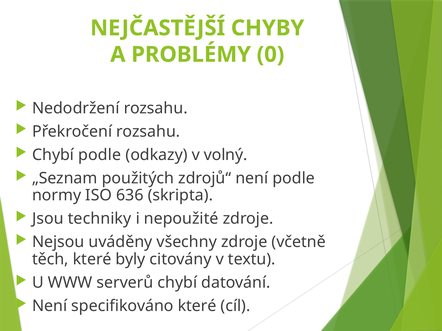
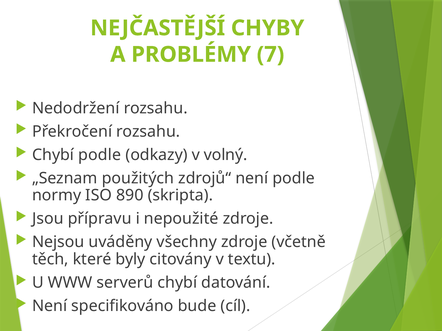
0: 0 -> 7 (271, 55)
636: 636 -> 890 (130, 196)
techniky: techniky -> přípravu (100, 219)
specifikováno které: které -> bude (197, 306)
